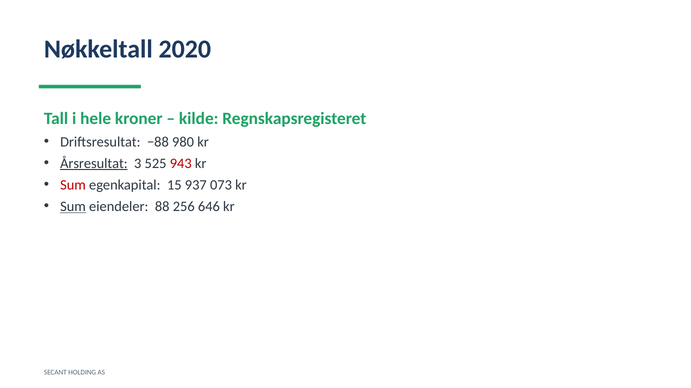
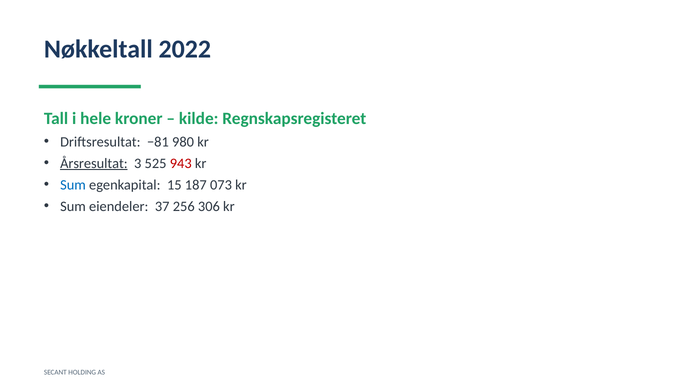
2020: 2020 -> 2022 (185, 49)
−88: −88 -> −81 (158, 142)
Sum colour: red -> blue (73, 185)
937: 937 -> 187 (196, 185)
Sum underline: present -> none (73, 207)
88: 88 -> 37 (162, 207)
646: 646 -> 306 (209, 207)
